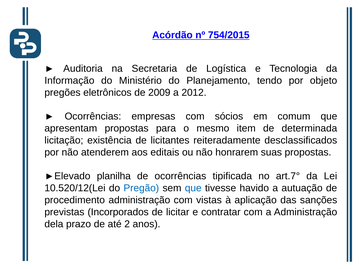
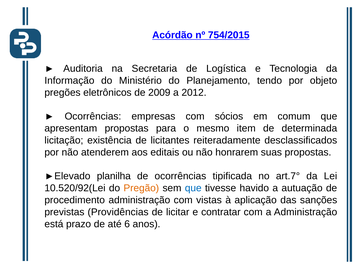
10.520/12(Lei: 10.520/12(Lei -> 10.520/92(Lei (75, 188)
Pregão colour: blue -> orange (141, 188)
Incorporados: Incorporados -> Providências (118, 212)
dela: dela -> está (54, 224)
2: 2 -> 6 (127, 224)
